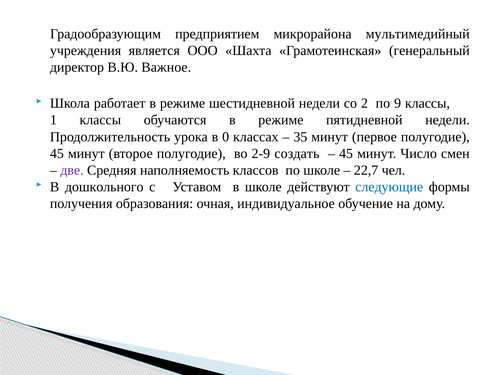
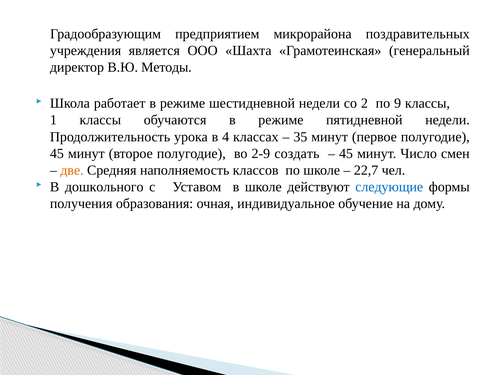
мультимедийный: мультимедийный -> поздравительных (418, 34)
Важное: Важное -> Методы (166, 67)
0: 0 -> 4 (226, 137)
две colour: purple -> orange (72, 170)
